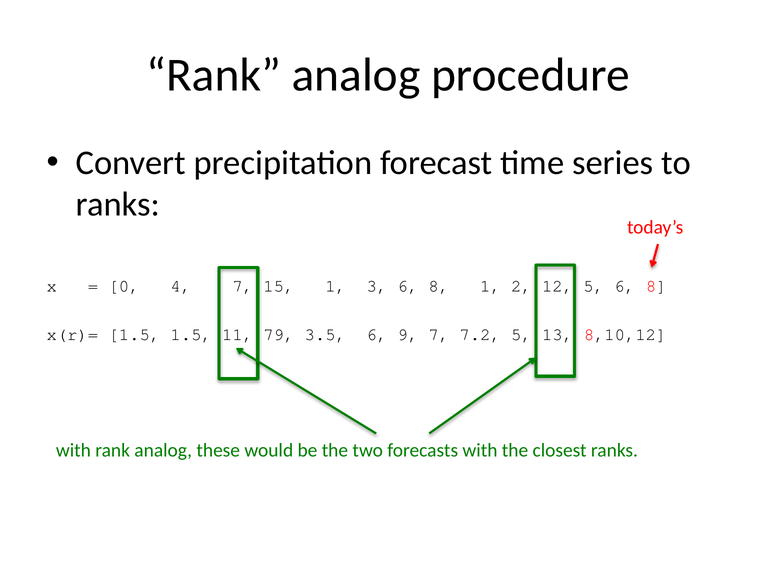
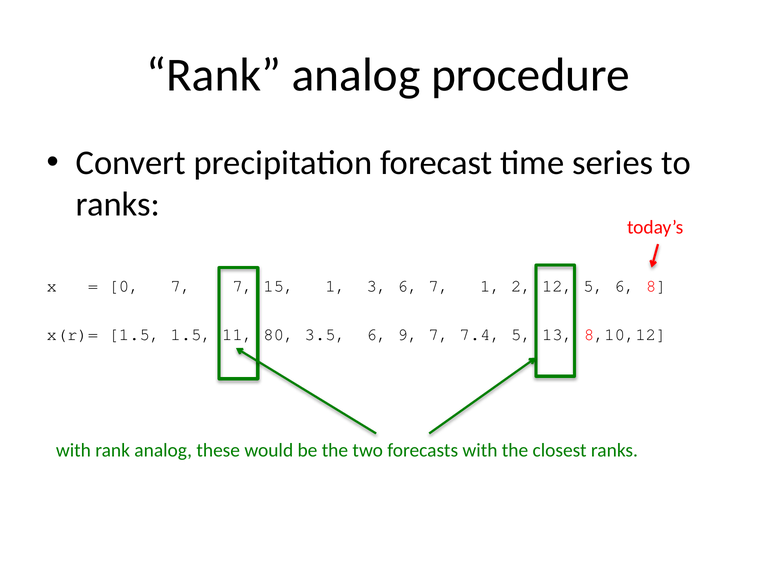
0 4: 4 -> 7 (181, 286)
3 6 8: 8 -> 7 (439, 286)
79: 79 -> 80 (279, 334)
7.2: 7.2 -> 7.4 (480, 334)
